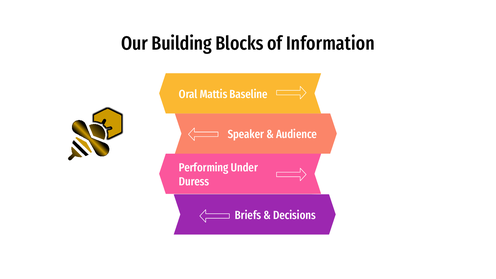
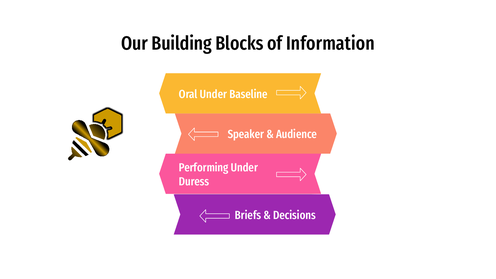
Oral Mattis: Mattis -> Under (213, 94)
